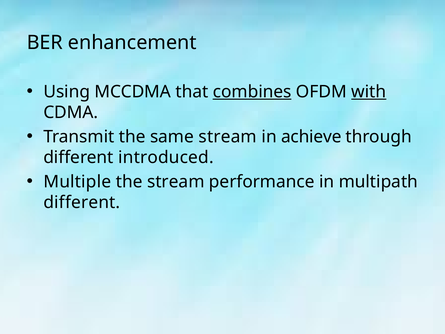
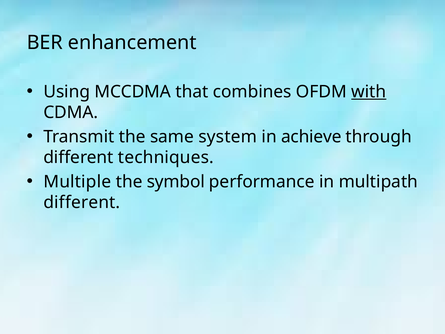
combines underline: present -> none (252, 92)
same stream: stream -> system (228, 137)
introduced: introduced -> techniques (166, 157)
the stream: stream -> symbol (176, 182)
